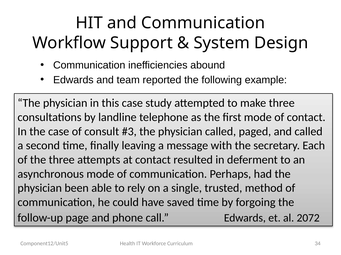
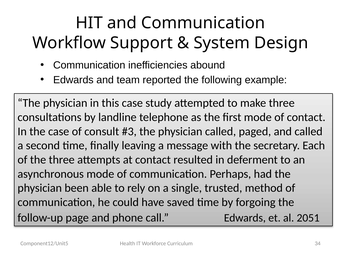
2072: 2072 -> 2051 (308, 219)
